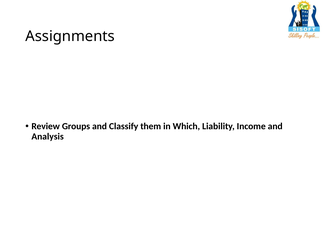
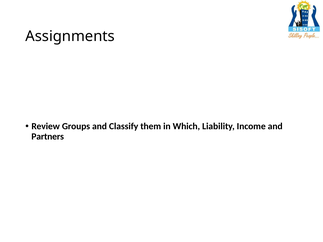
Analysis: Analysis -> Partners (48, 137)
